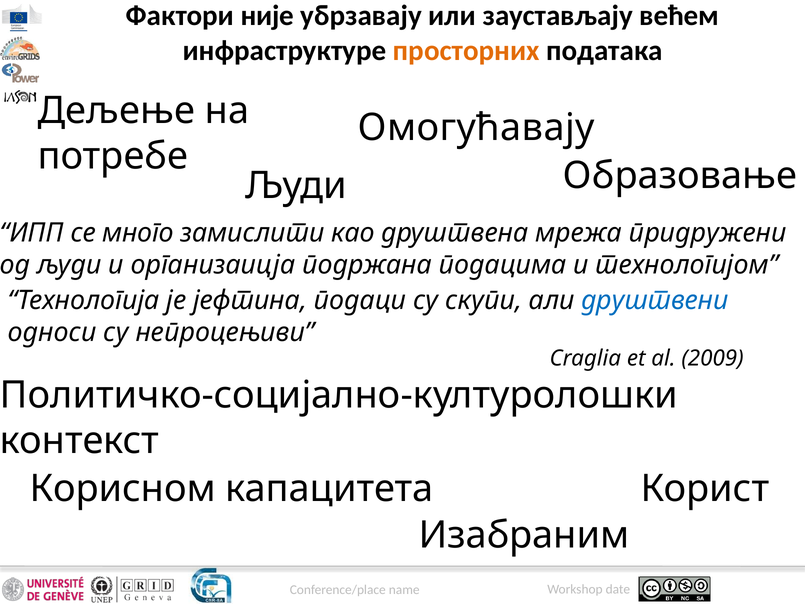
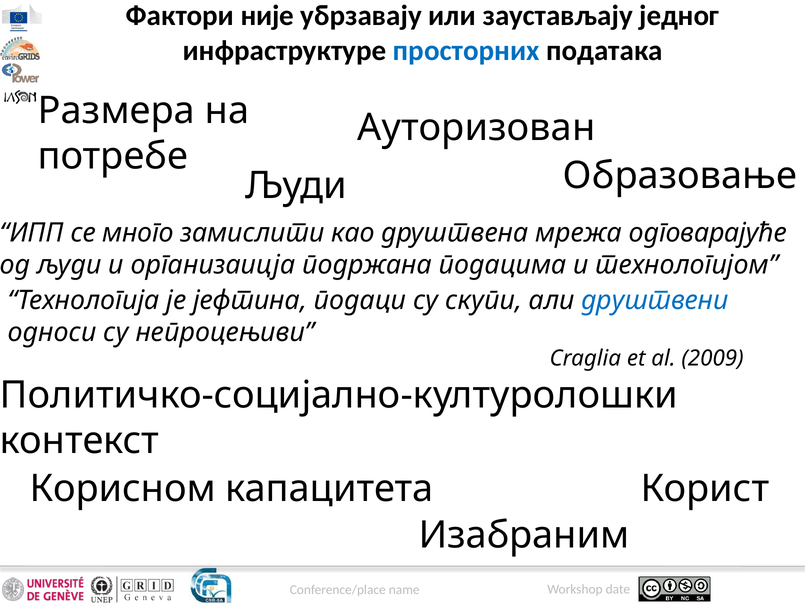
већем: већем -> једног (679, 16)
просторних colour: orange -> blue (466, 51)
Дељење: Дељење -> Размера (116, 110)
Омогућавају: Омогућавају -> Ауторизован (476, 128)
придружени: придружени -> одговарајуће (708, 233)
